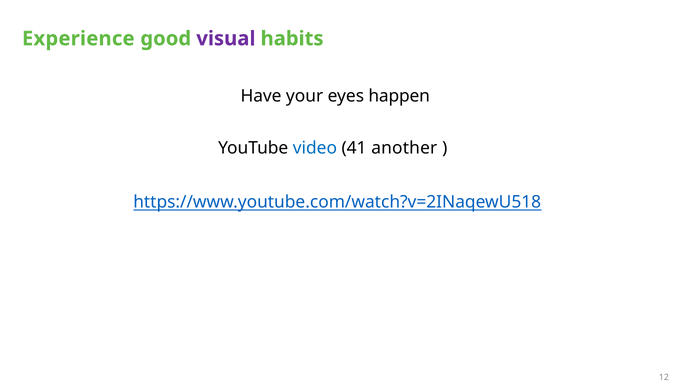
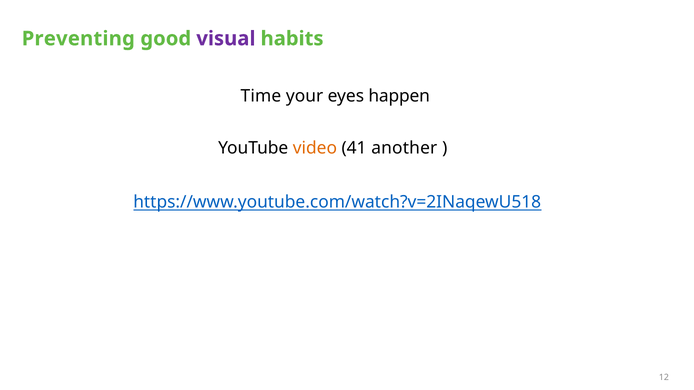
Experience: Experience -> Preventing (78, 39)
Have: Have -> Time (261, 96)
video colour: blue -> orange (315, 148)
